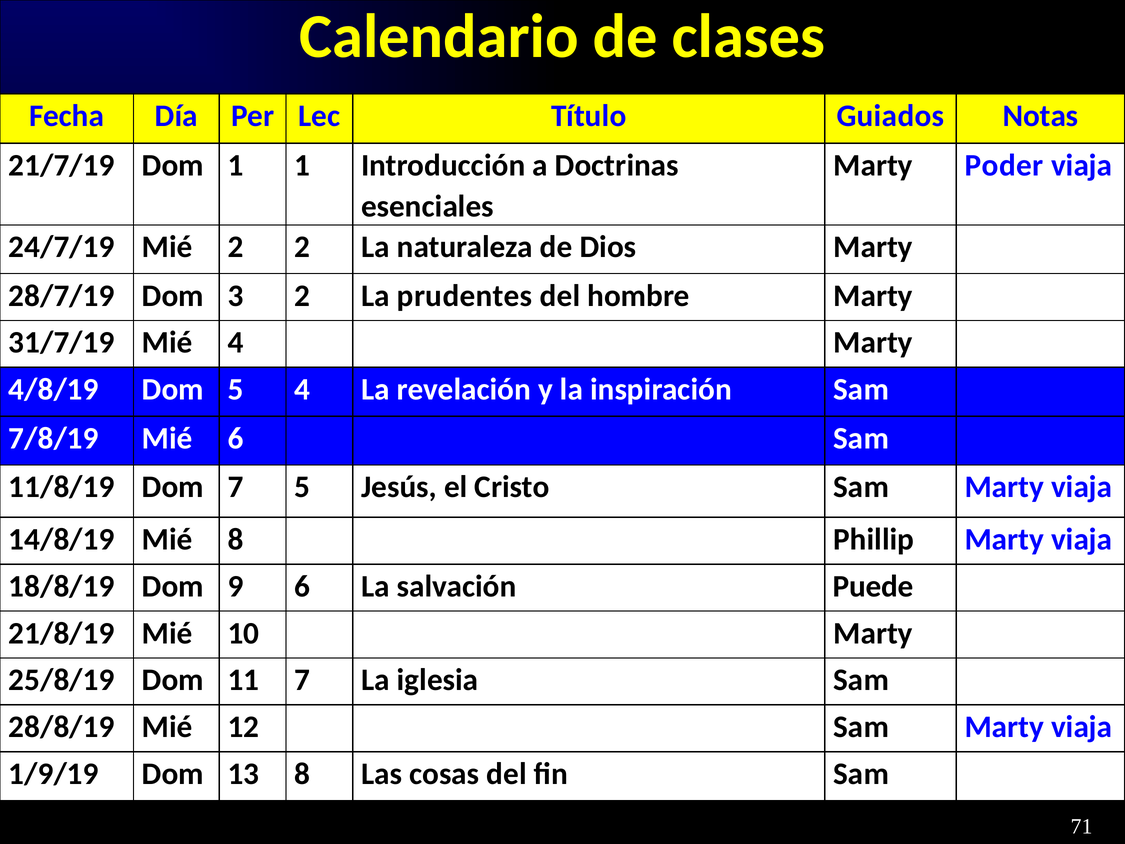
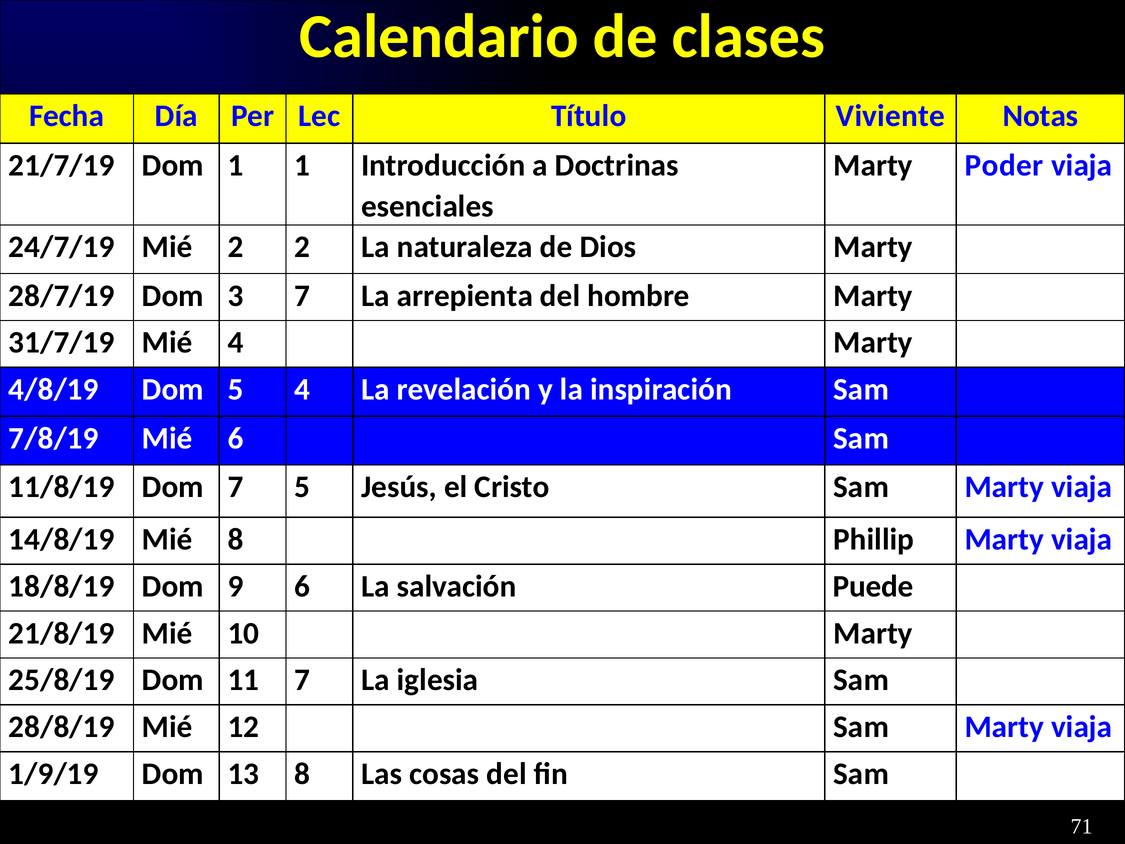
Guiados: Guiados -> Viviente (890, 116)
3 2: 2 -> 7 (302, 296)
prudentes: prudentes -> arrepienta (465, 296)
